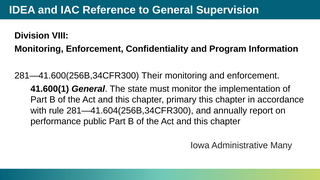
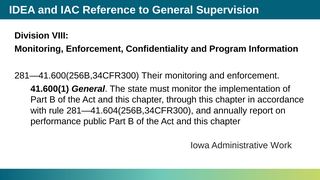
primary: primary -> through (181, 100)
Many: Many -> Work (281, 145)
